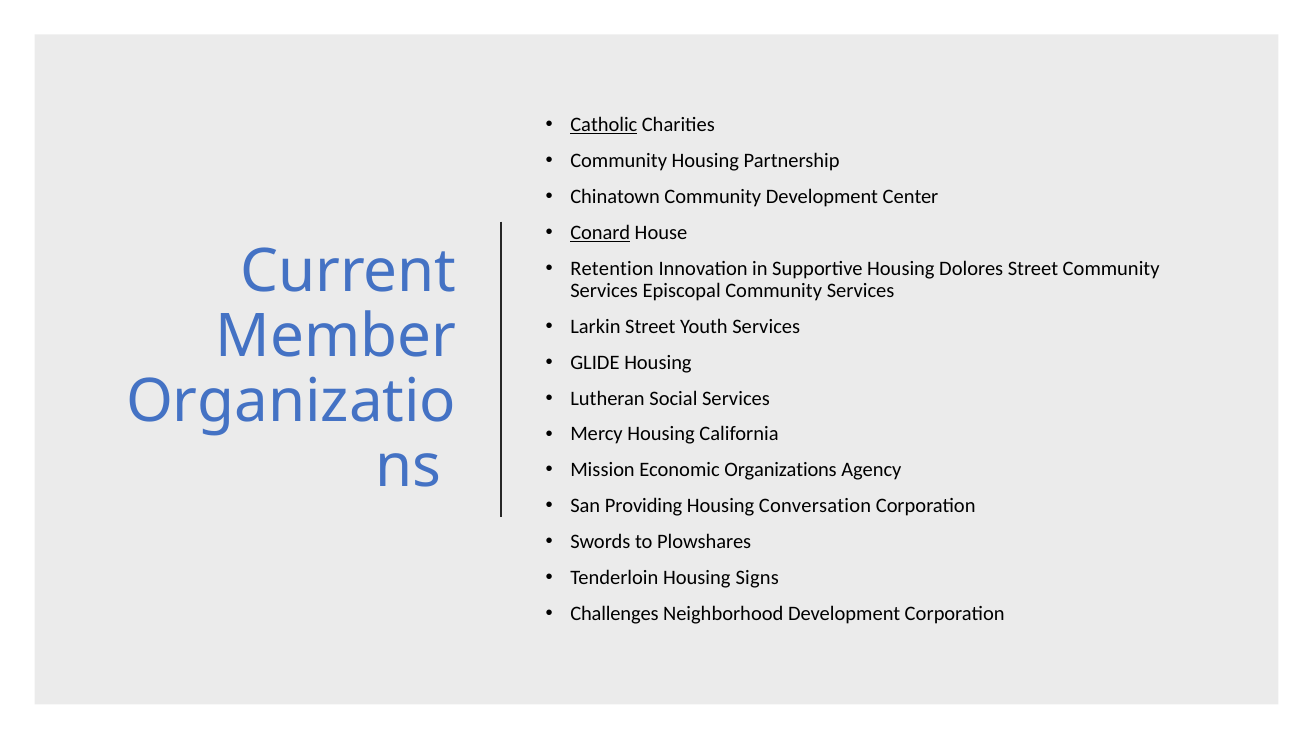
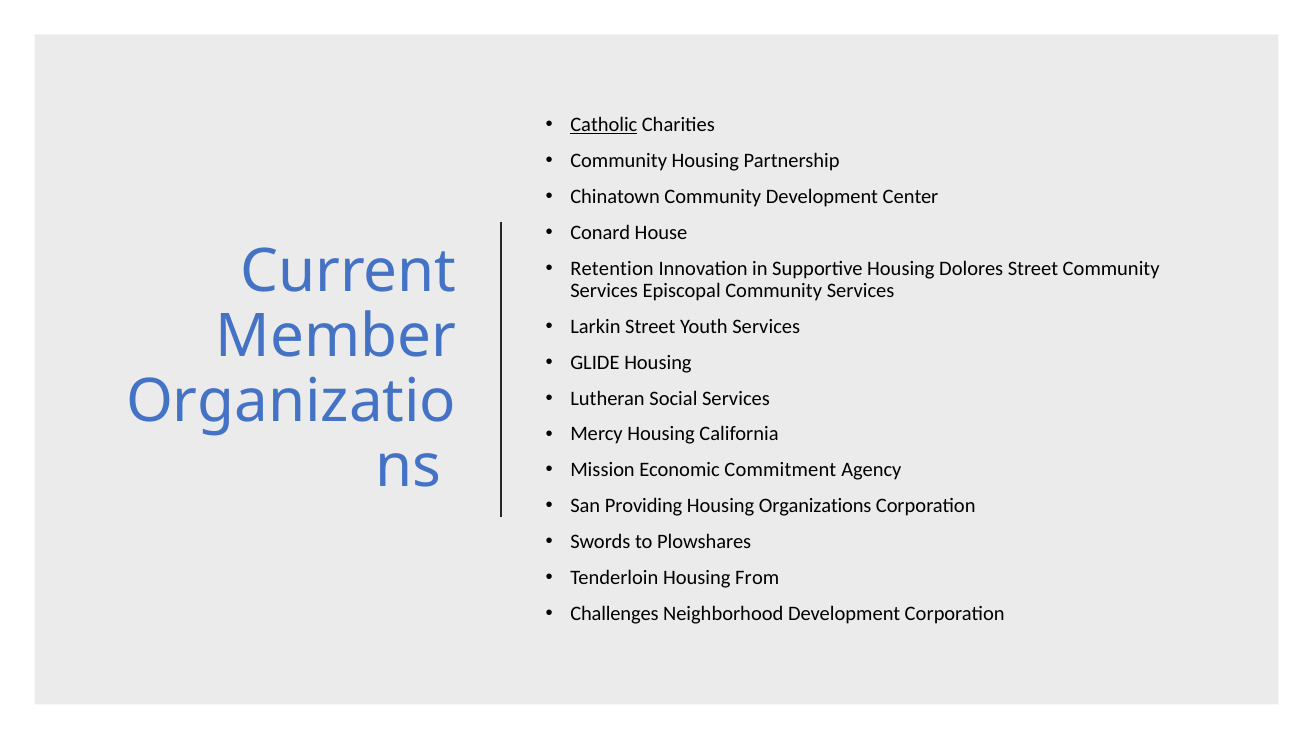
Conard underline: present -> none (600, 232)
Organizations: Organizations -> Commitment (780, 470)
Conversation: Conversation -> Organizations (815, 506)
Signs: Signs -> From (757, 577)
